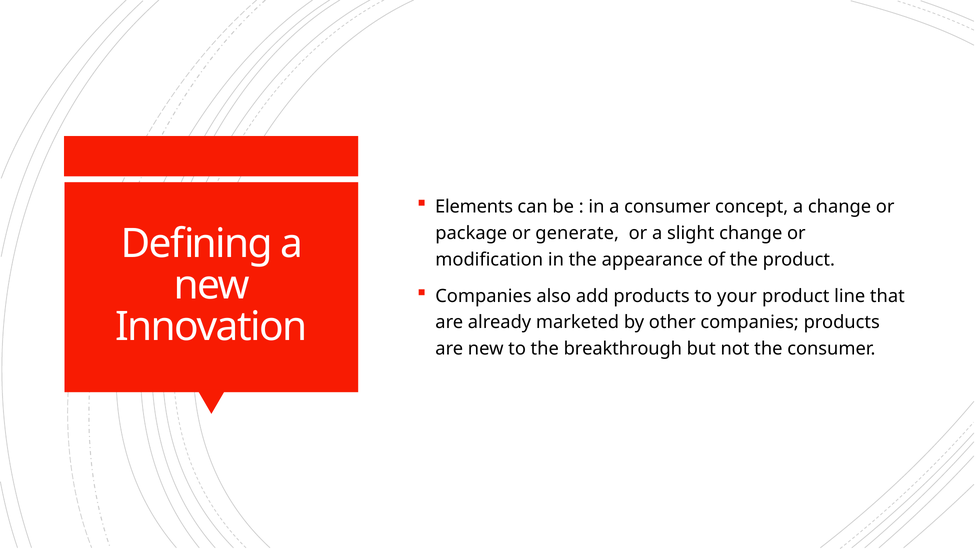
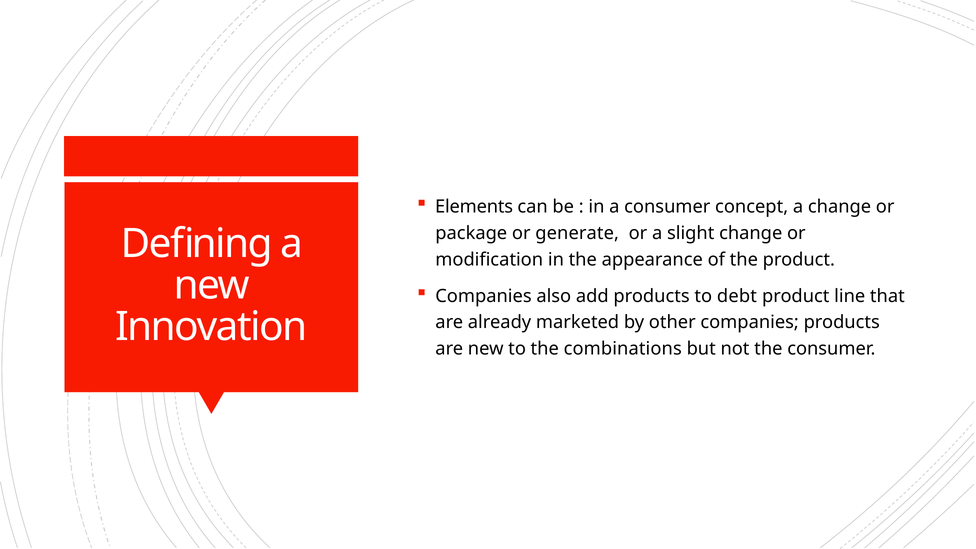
your: your -> debt (737, 296)
breakthrough: breakthrough -> combinations (623, 349)
